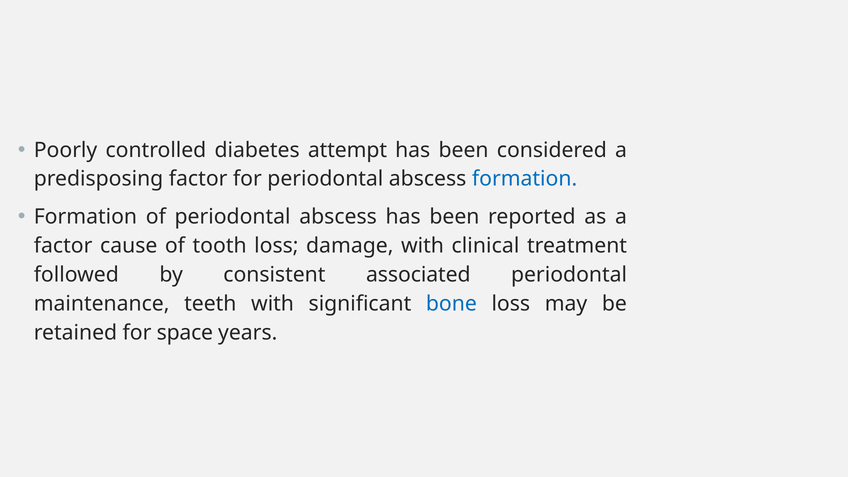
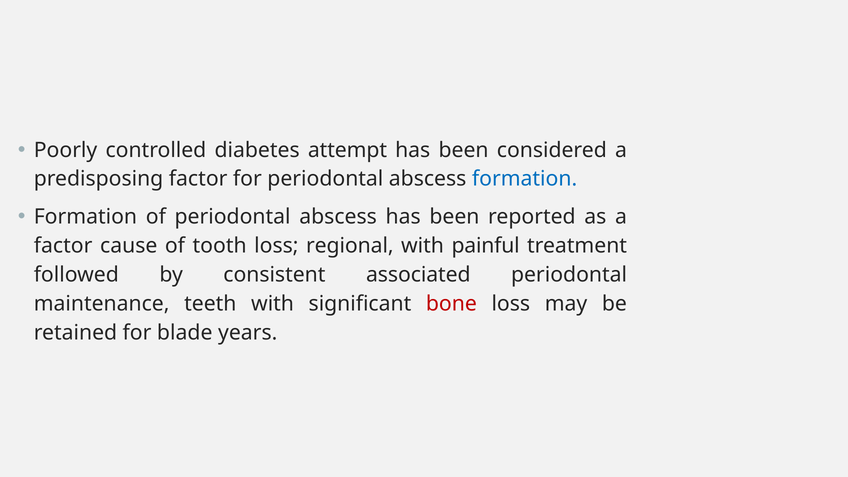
damage: damage -> regional (350, 246)
clinical: clinical -> painful (486, 246)
bone colour: blue -> red (451, 304)
space: space -> blade (185, 333)
